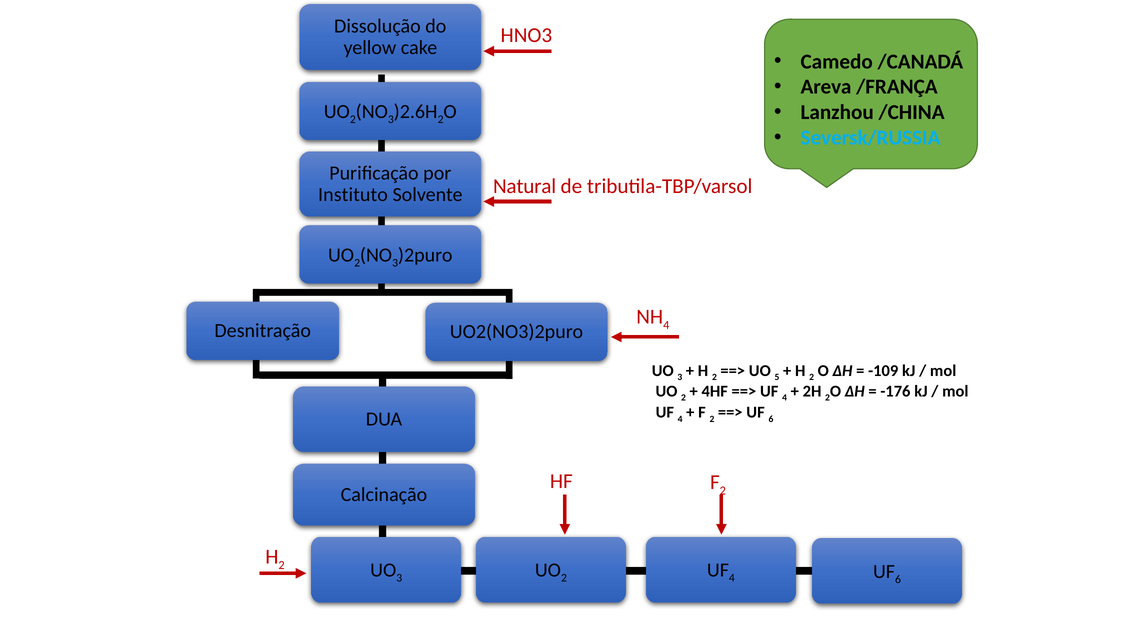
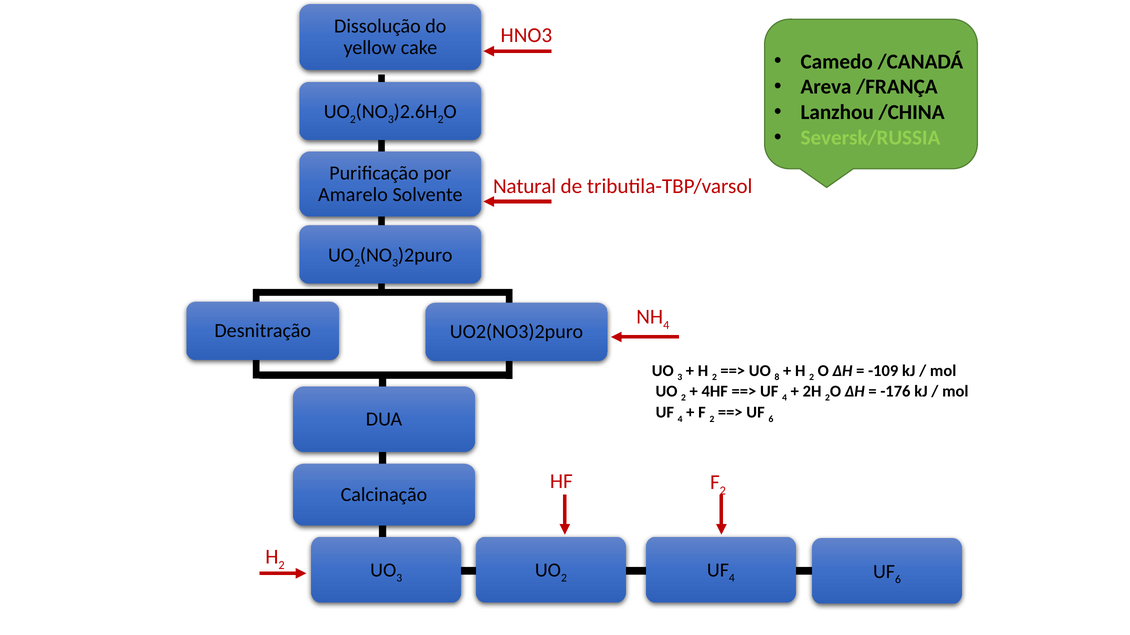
Seversk/RUSSIA colour: light blue -> light green (870, 138)
Instituto: Instituto -> Amarelo (353, 195)
5: 5 -> 8 (777, 378)
